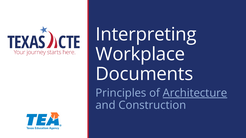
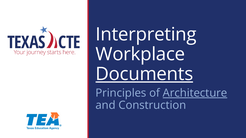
Documents underline: none -> present (144, 74)
